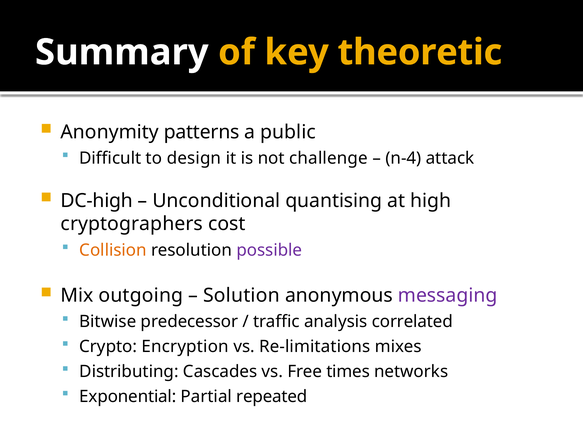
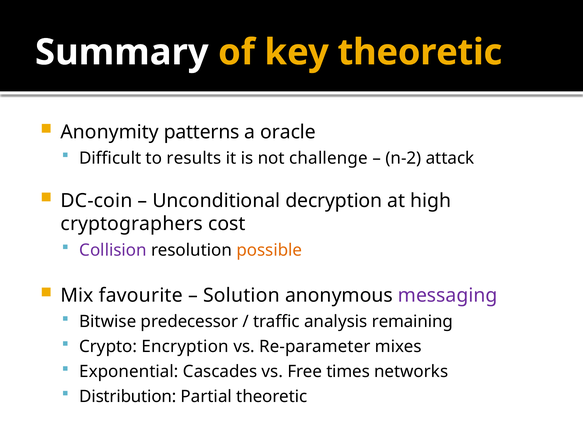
public: public -> oracle (288, 132)
design: design -> results (194, 158)
n-4: n-4 -> n-2 (403, 158)
DC-high: DC-high -> DC-coin (97, 201)
quantising: quantising -> decryption (334, 201)
Collision colour: orange -> purple (113, 250)
possible colour: purple -> orange (269, 250)
outgoing: outgoing -> favourite (141, 296)
correlated: correlated -> remaining (412, 322)
Re-limitations: Re-limitations -> Re-parameter (315, 347)
Distributing: Distributing -> Exponential (129, 372)
Exponential: Exponential -> Distribution (128, 397)
Partial repeated: repeated -> theoretic (272, 397)
